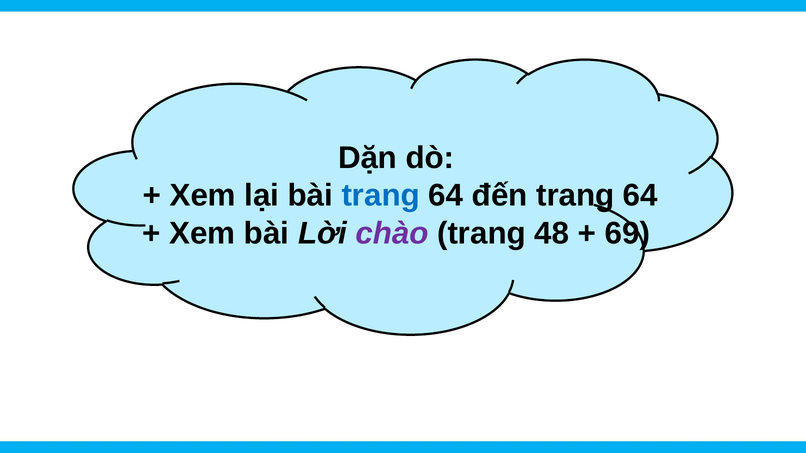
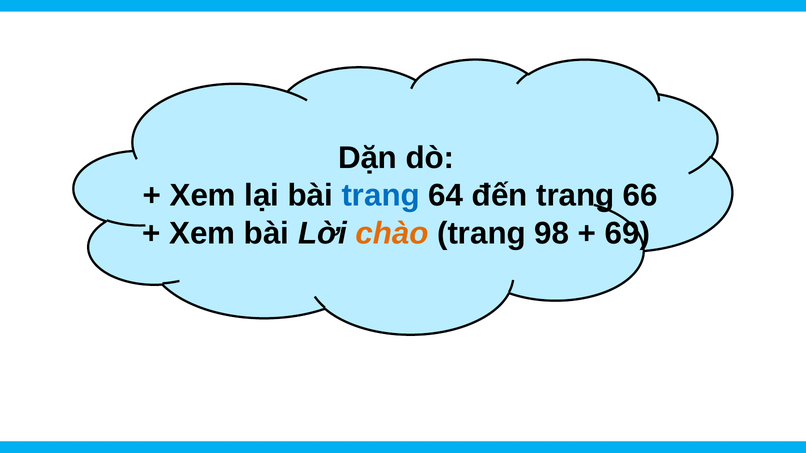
đến trang 64: 64 -> 66 (640, 196)
chào colour: purple -> orange (392, 233)
48: 48 -> 98 (552, 233)
